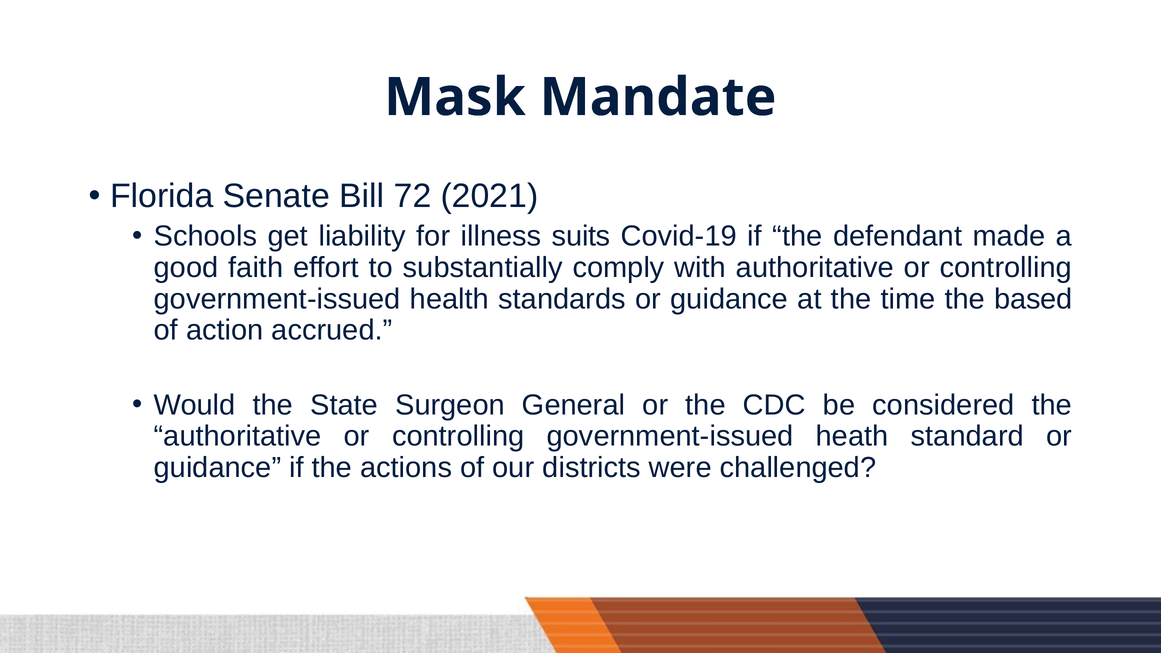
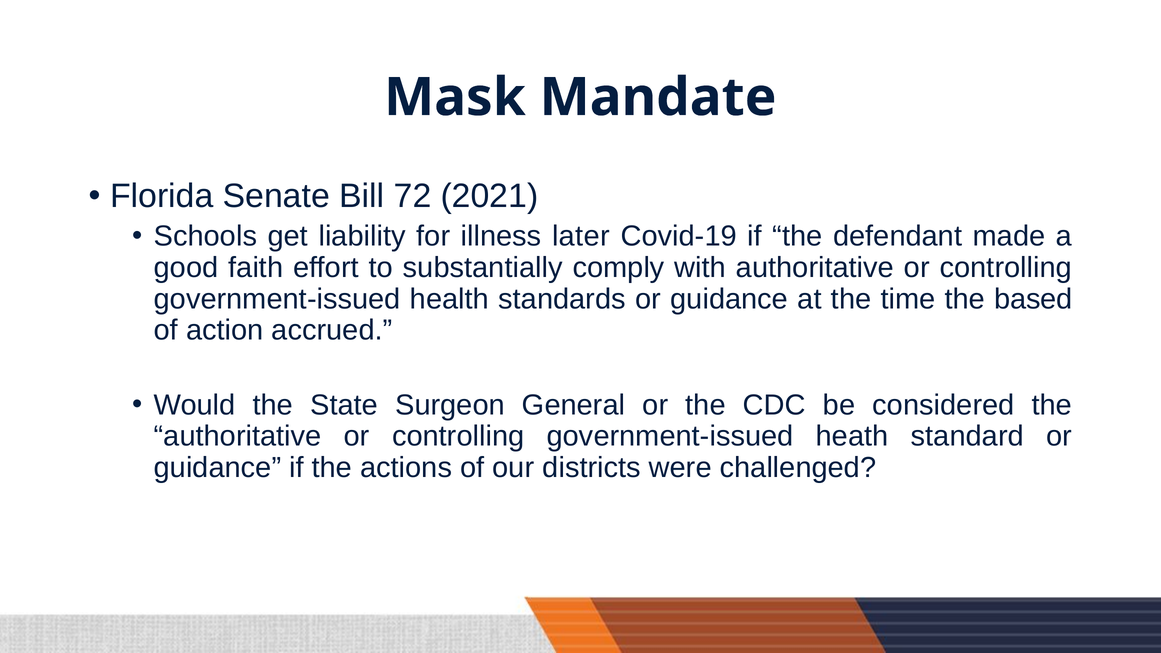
suits: suits -> later (581, 236)
